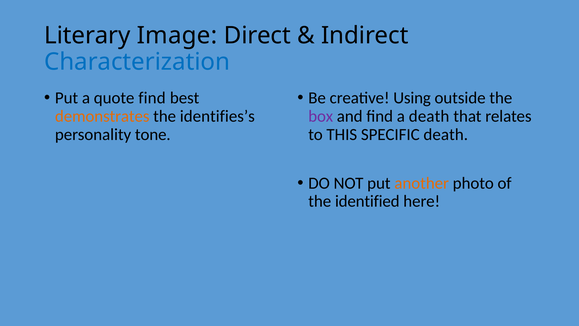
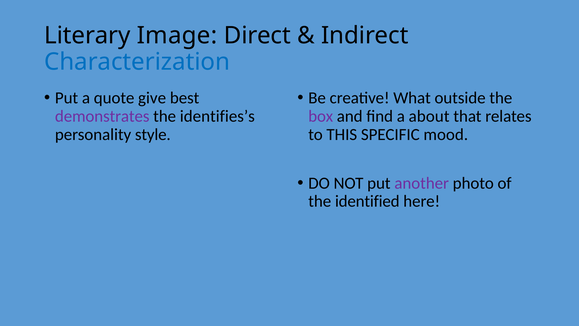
quote find: find -> give (152, 98)
Using: Using -> What (412, 98)
demonstrates colour: orange -> purple (102, 116)
a death: death -> about (429, 116)
tone: tone -> style (153, 134)
SPECIFIC death: death -> mood (446, 134)
another colour: orange -> purple (422, 183)
